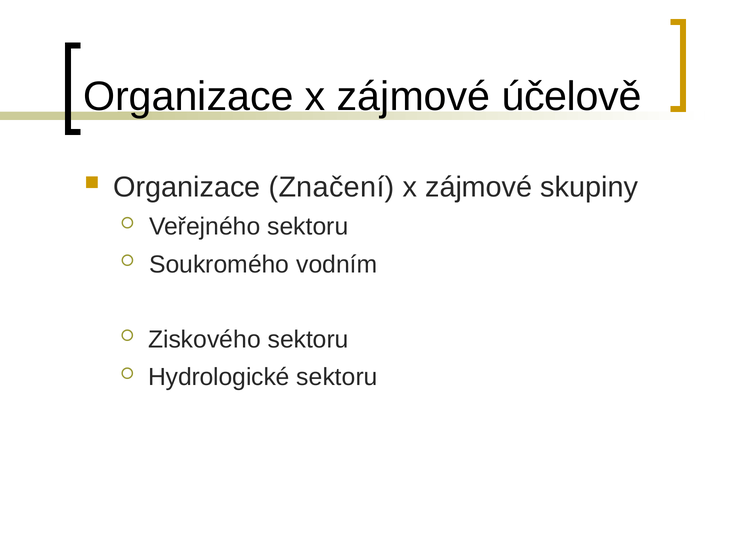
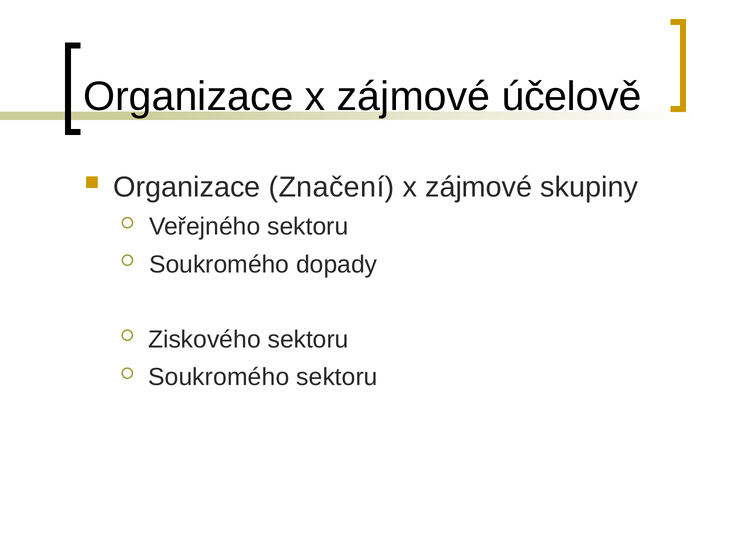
vodním: vodním -> dopady (337, 265)
Hydrologické: Hydrologické -> Soukromého (219, 377)
